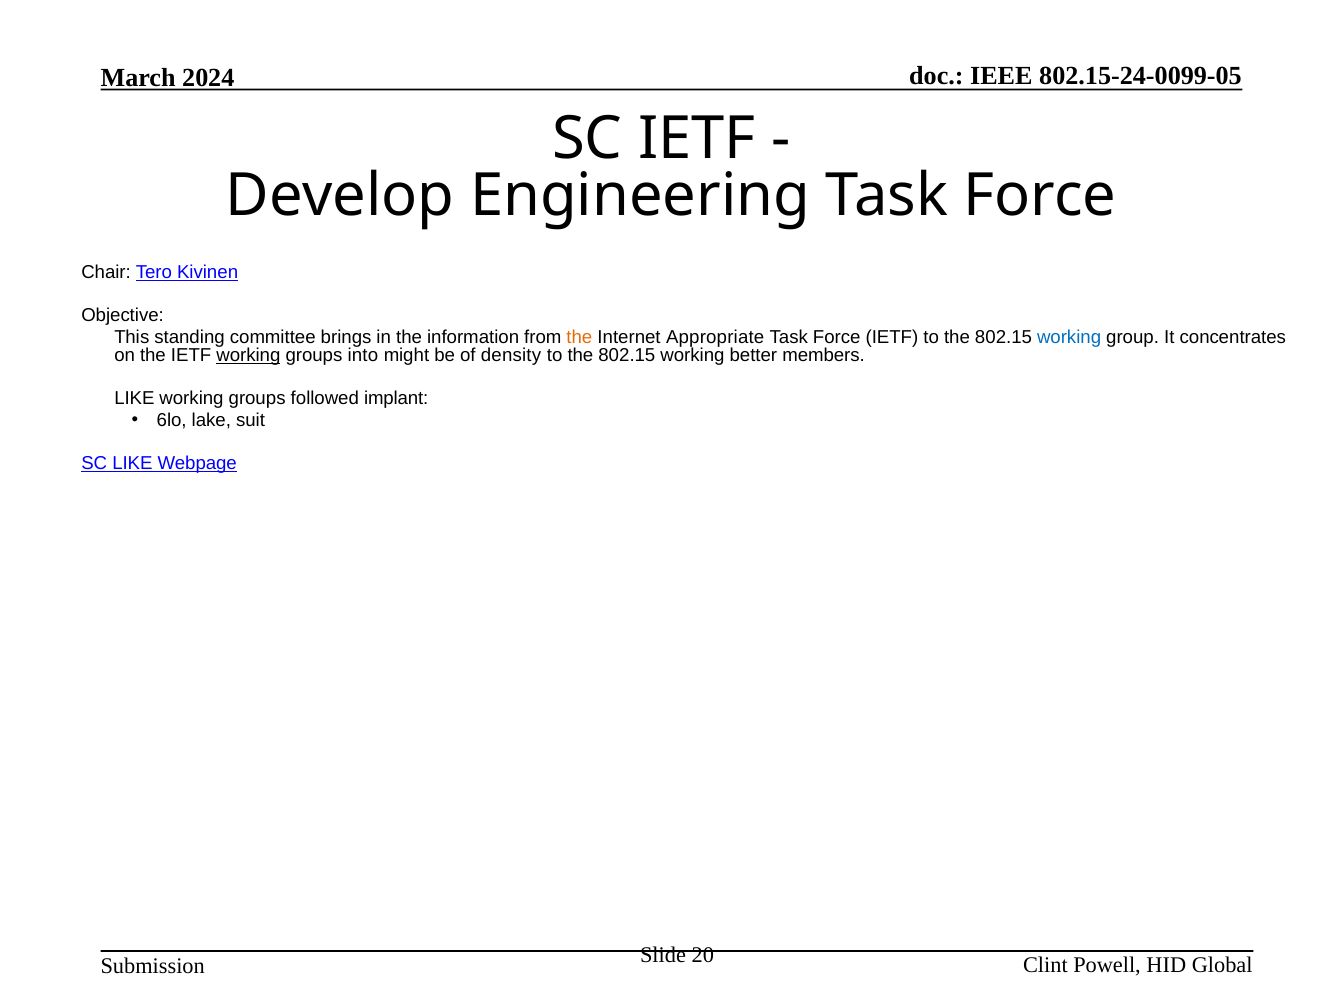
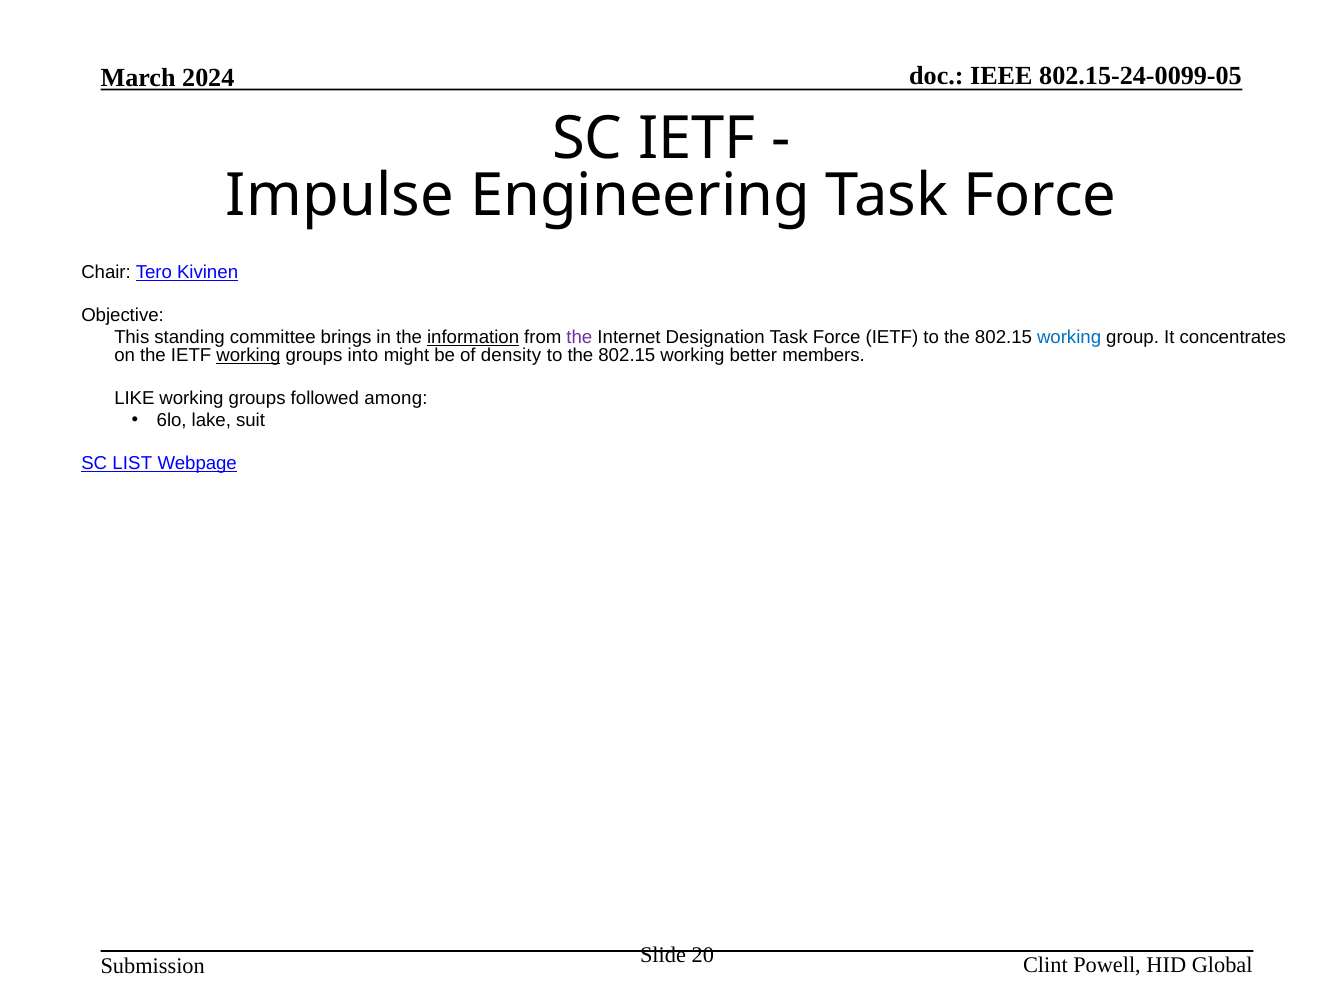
Develop: Develop -> Impulse (340, 196)
information underline: none -> present (473, 337)
the colour: orange -> purple (579, 337)
Appropriate: Appropriate -> Designation (715, 337)
implant: implant -> among (396, 399)
SC LIKE: LIKE -> LIST (132, 464)
